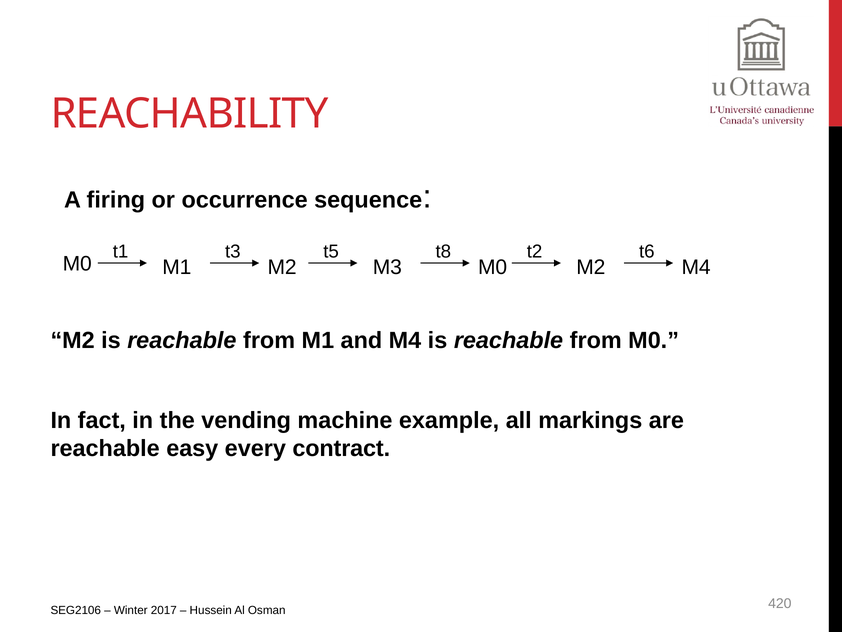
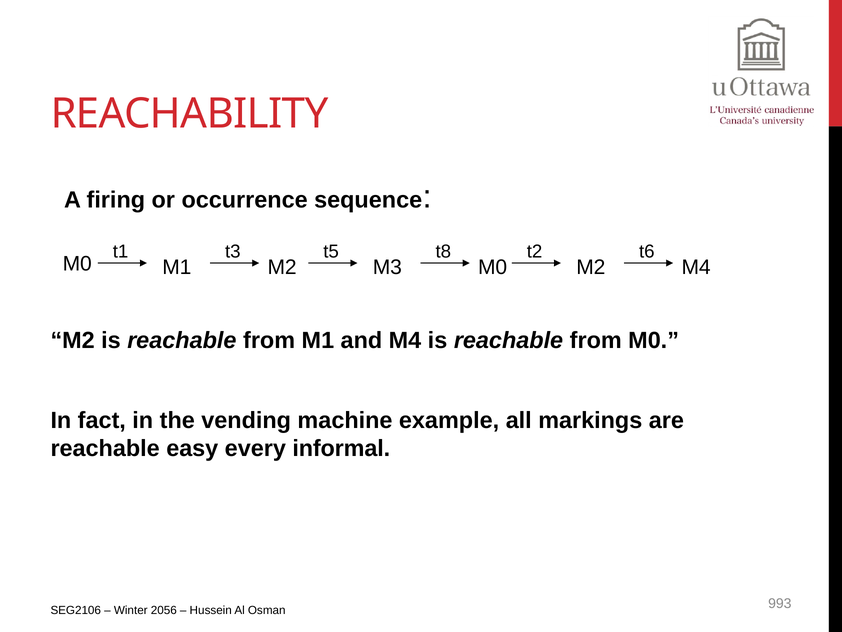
contract: contract -> informal (341, 448)
2017: 2017 -> 2056 (164, 610)
420: 420 -> 993 (780, 603)
